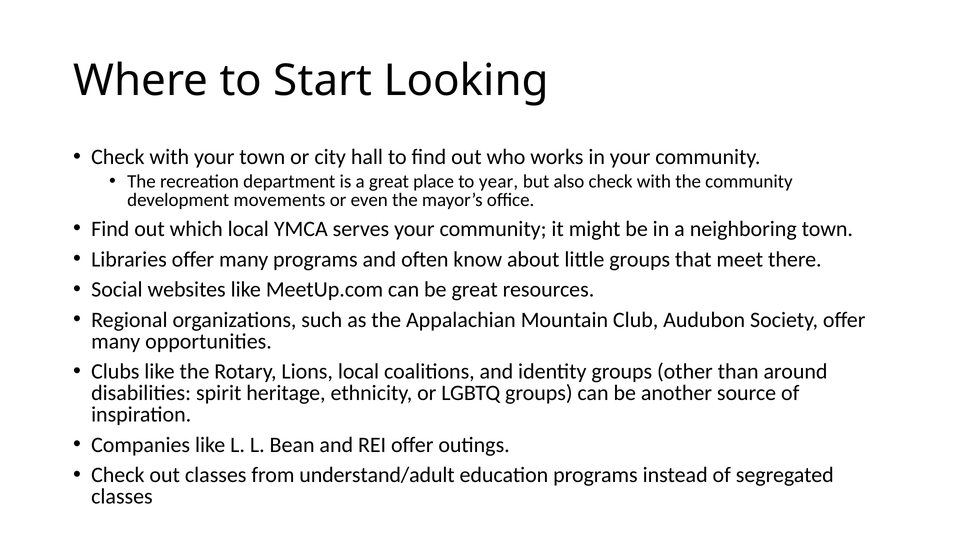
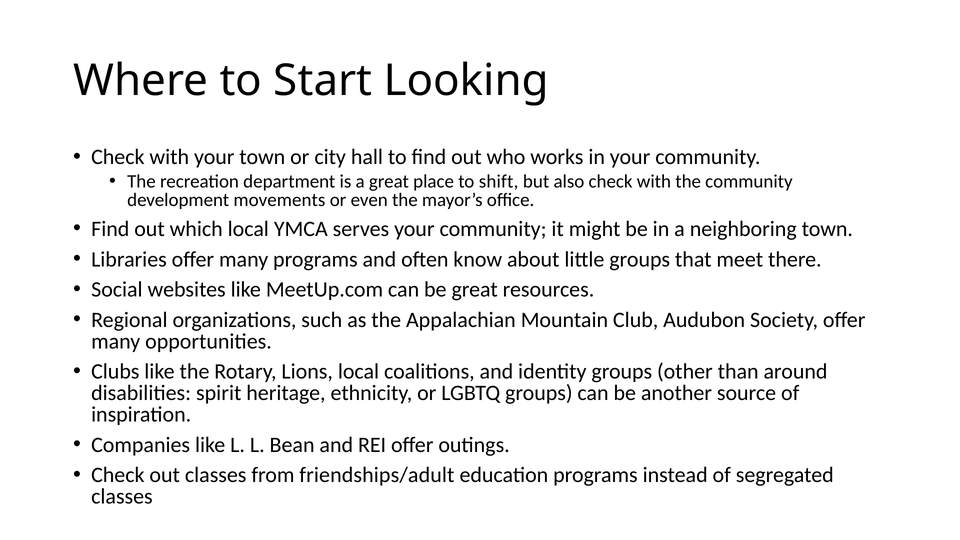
year: year -> shift (499, 182)
understand/adult: understand/adult -> friendships/adult (377, 475)
